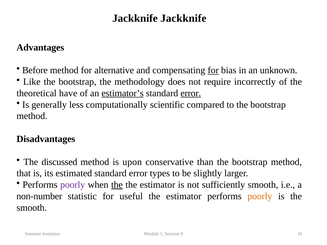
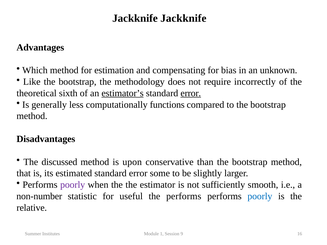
Before: Before -> Which (35, 70)
alternative: alternative -> estimation (114, 70)
for underline: present -> none (213, 70)
have: have -> sixth (68, 93)
scientific: scientific -> functions (167, 105)
types: types -> some (160, 173)
the underline: present -> none (117, 185)
estimator: estimator -> performs (184, 196)
poorly colour: orange -> blue (260, 196)
smooth: smooth -> relative (32, 208)
